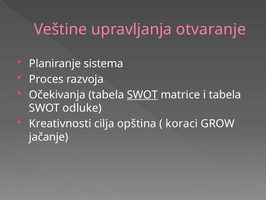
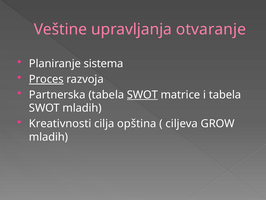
Proces underline: none -> present (46, 79)
Očekivanja: Očekivanja -> Partnerska (57, 95)
SWOT odluke: odluke -> mladih (82, 108)
koraci: koraci -> ciljeva (182, 123)
jačanje: jačanje -> mladih (49, 137)
